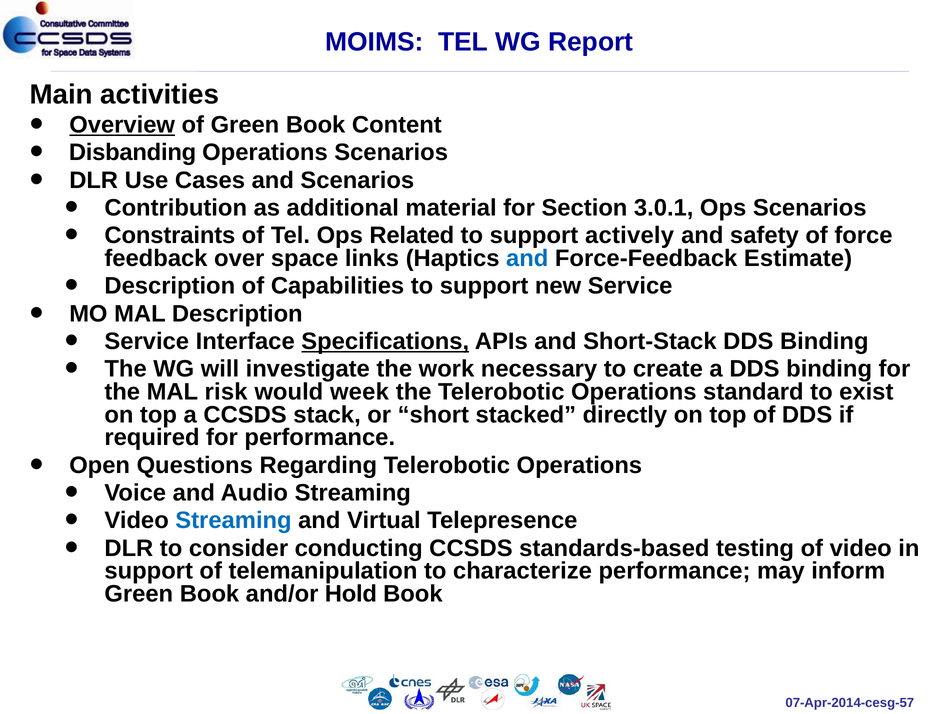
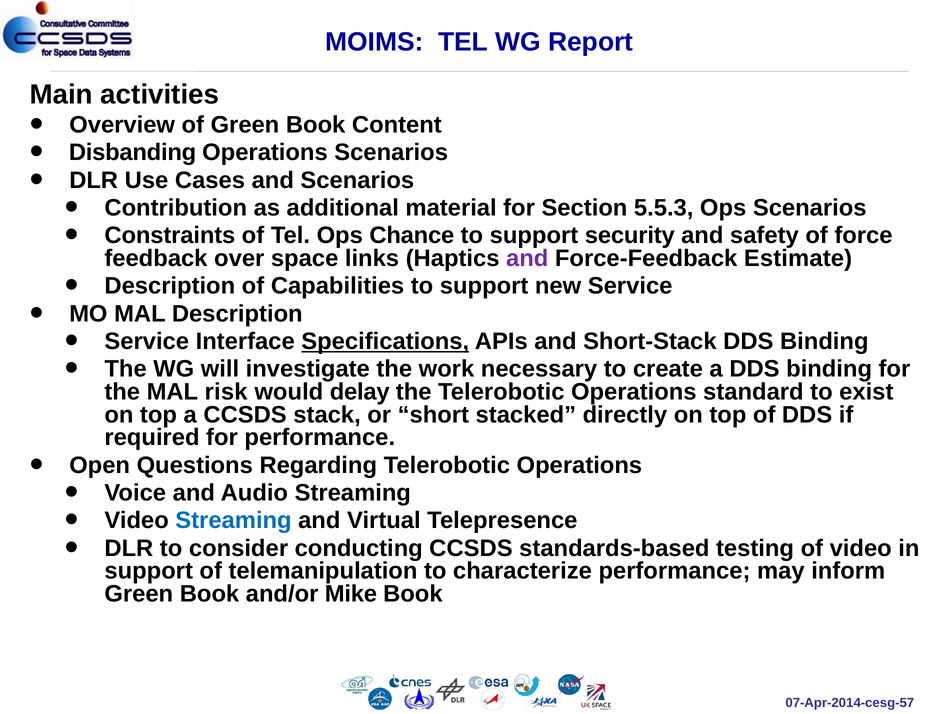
Overview underline: present -> none (122, 125)
3.0.1: 3.0.1 -> 5.5.3 (664, 208)
Related: Related -> Chance (412, 236)
actively: actively -> security (630, 236)
and colour: blue -> purple (527, 258)
week: week -> delay (360, 392)
Hold: Hold -> Mike (351, 594)
